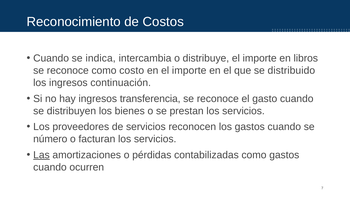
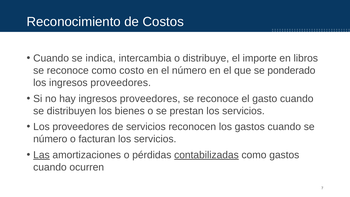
en el importe: importe -> número (189, 71)
distribuido: distribuido -> ponderado (291, 71)
los ingresos continuación: continuación -> proveedores (121, 83)
hay ingresos transferencia: transferencia -> proveedores (150, 99)
contabilizadas underline: none -> present (206, 155)
